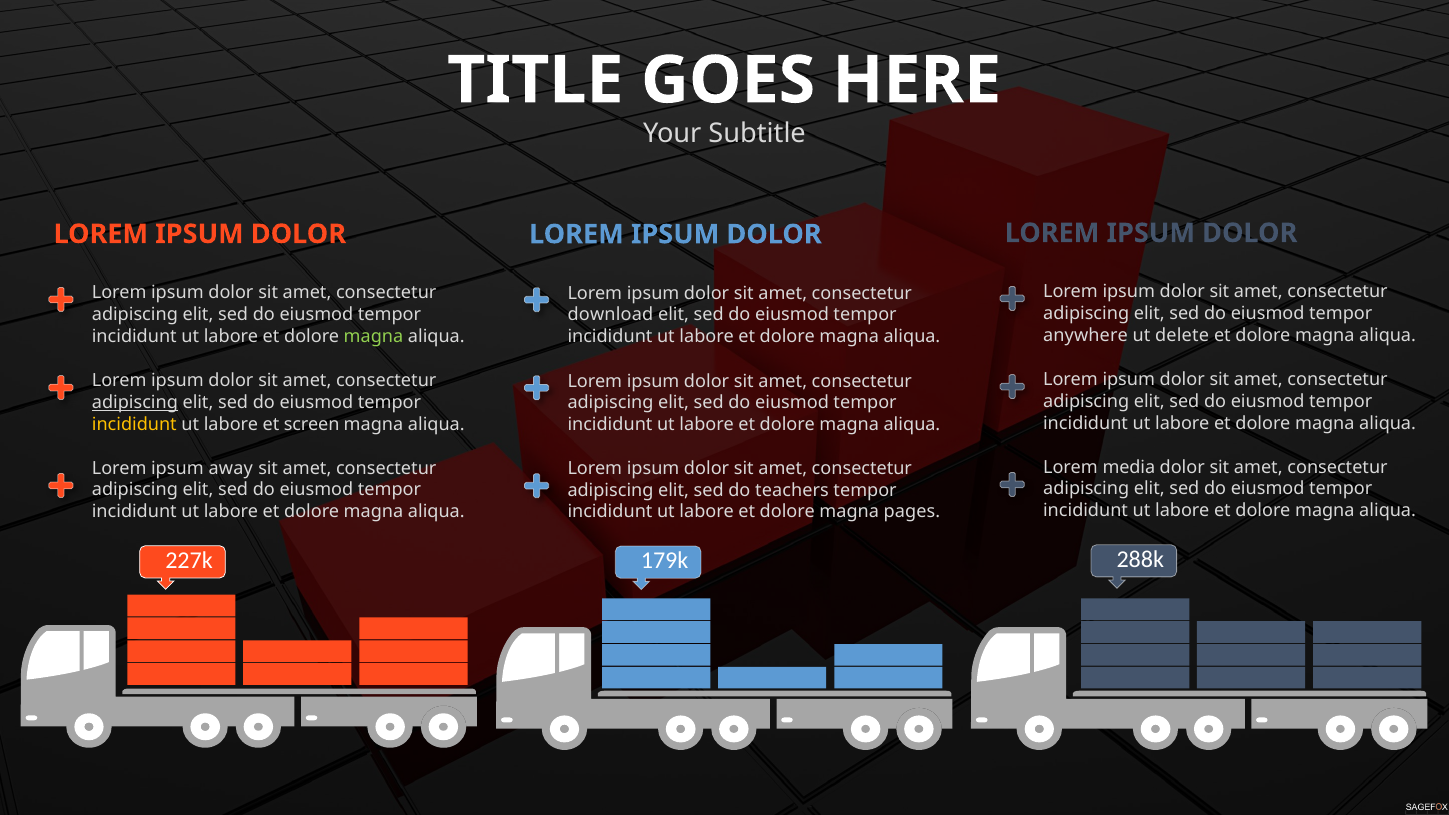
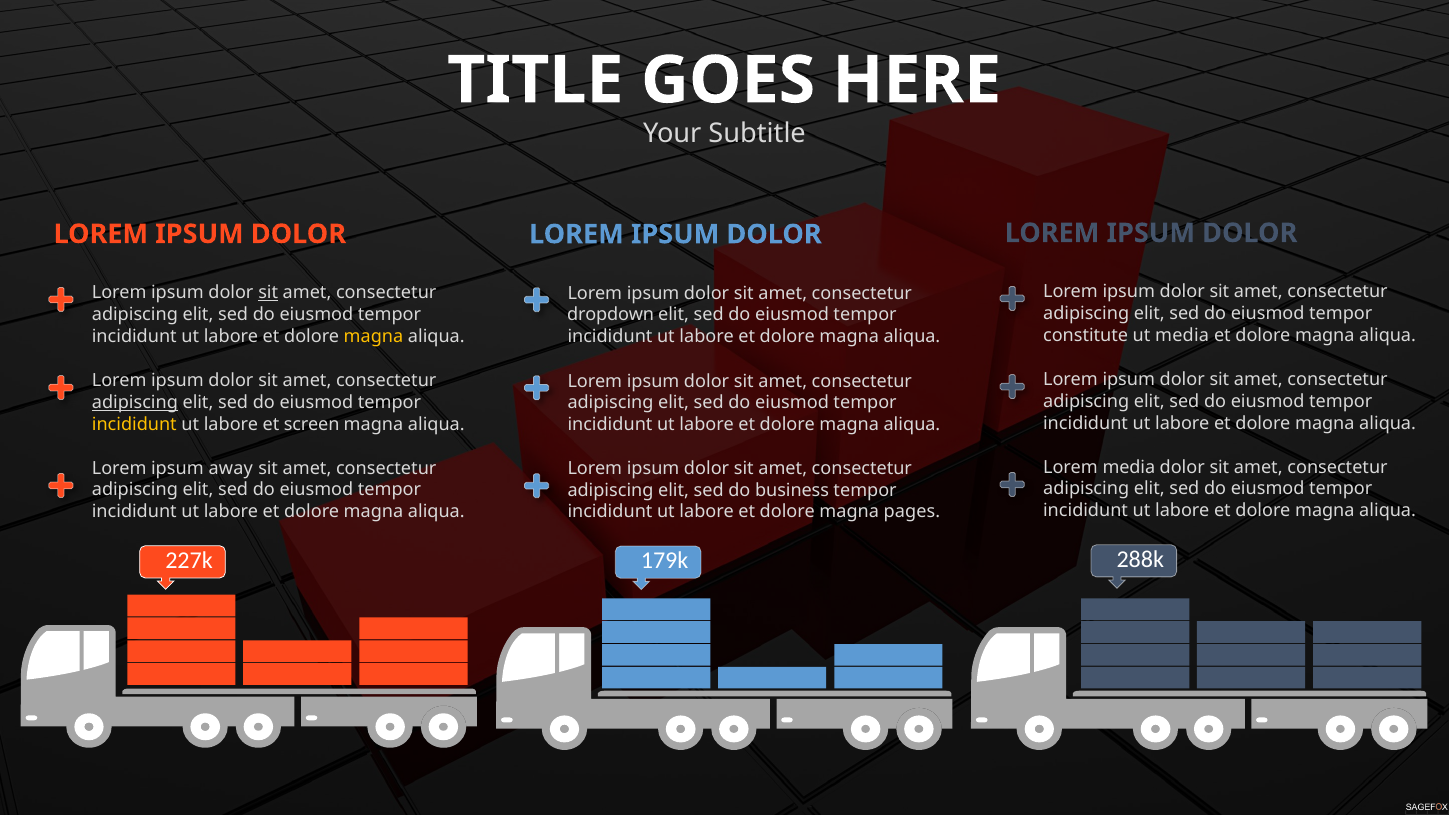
sit underline: none -> present (268, 293)
download: download -> dropdown (611, 315)
anywhere: anywhere -> constitute (1086, 335)
ut delete: delete -> media (1182, 335)
magna colour: light green -> yellow (374, 336)
teachers: teachers -> business (792, 490)
